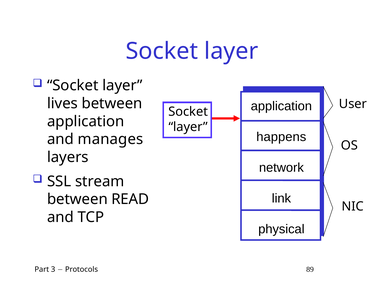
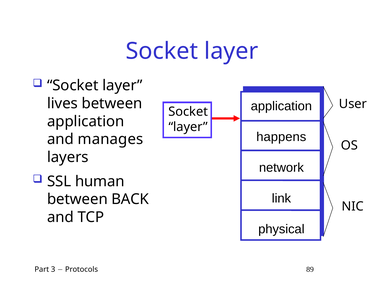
stream: stream -> human (100, 181)
READ: READ -> BACK (130, 199)
